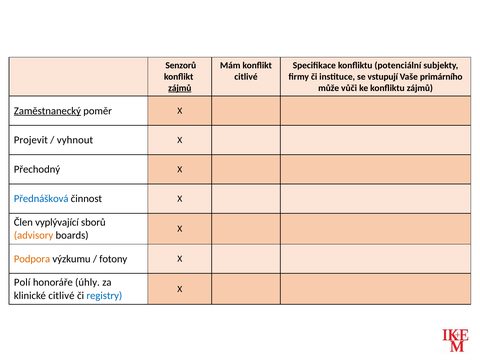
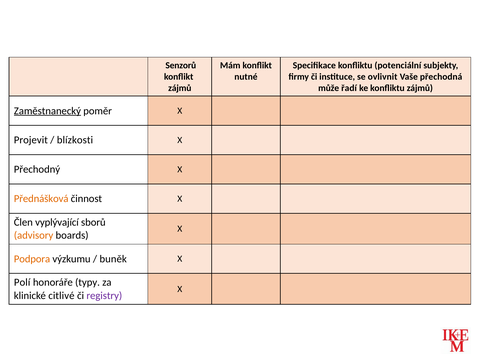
citlivé: citlivé -> nutné (246, 77)
vstupují: vstupují -> ovlivnit (383, 77)
primárního: primárního -> přechodná (441, 77)
zájmů underline: present -> none (180, 88)
vůči: vůči -> řadí (349, 88)
vyhnout: vyhnout -> blízkosti (75, 140)
Přednášková colour: blue -> orange (41, 199)
fotony: fotony -> buněk (113, 259)
úhly: úhly -> typy (88, 282)
registry colour: blue -> purple (104, 296)
